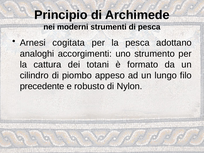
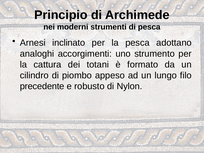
cogitata: cogitata -> inclinato (69, 43)
